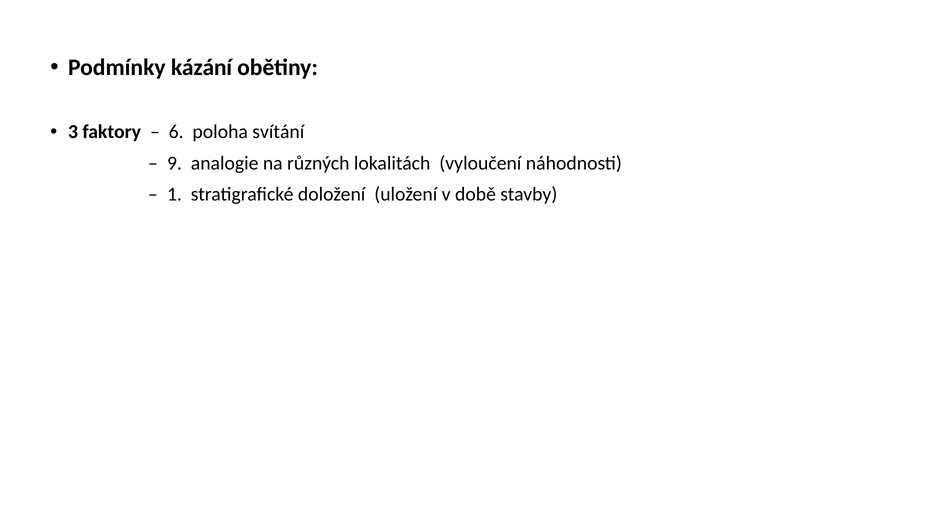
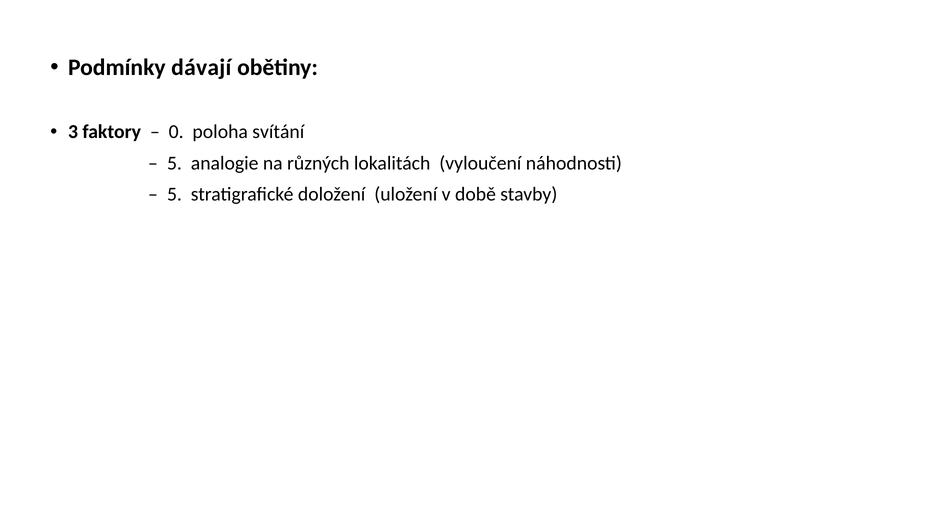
kázání: kázání -> dávají (201, 68)
6: 6 -> 0 (176, 132)
9: 9 -> 5 (174, 163)
1: 1 -> 5 (174, 194)
